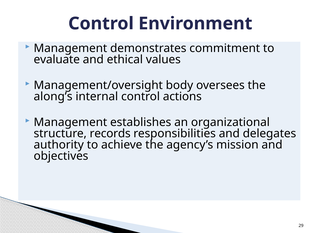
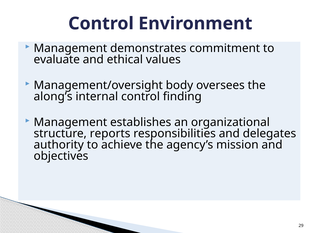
actions: actions -> finding (182, 97)
records: records -> reports (110, 134)
